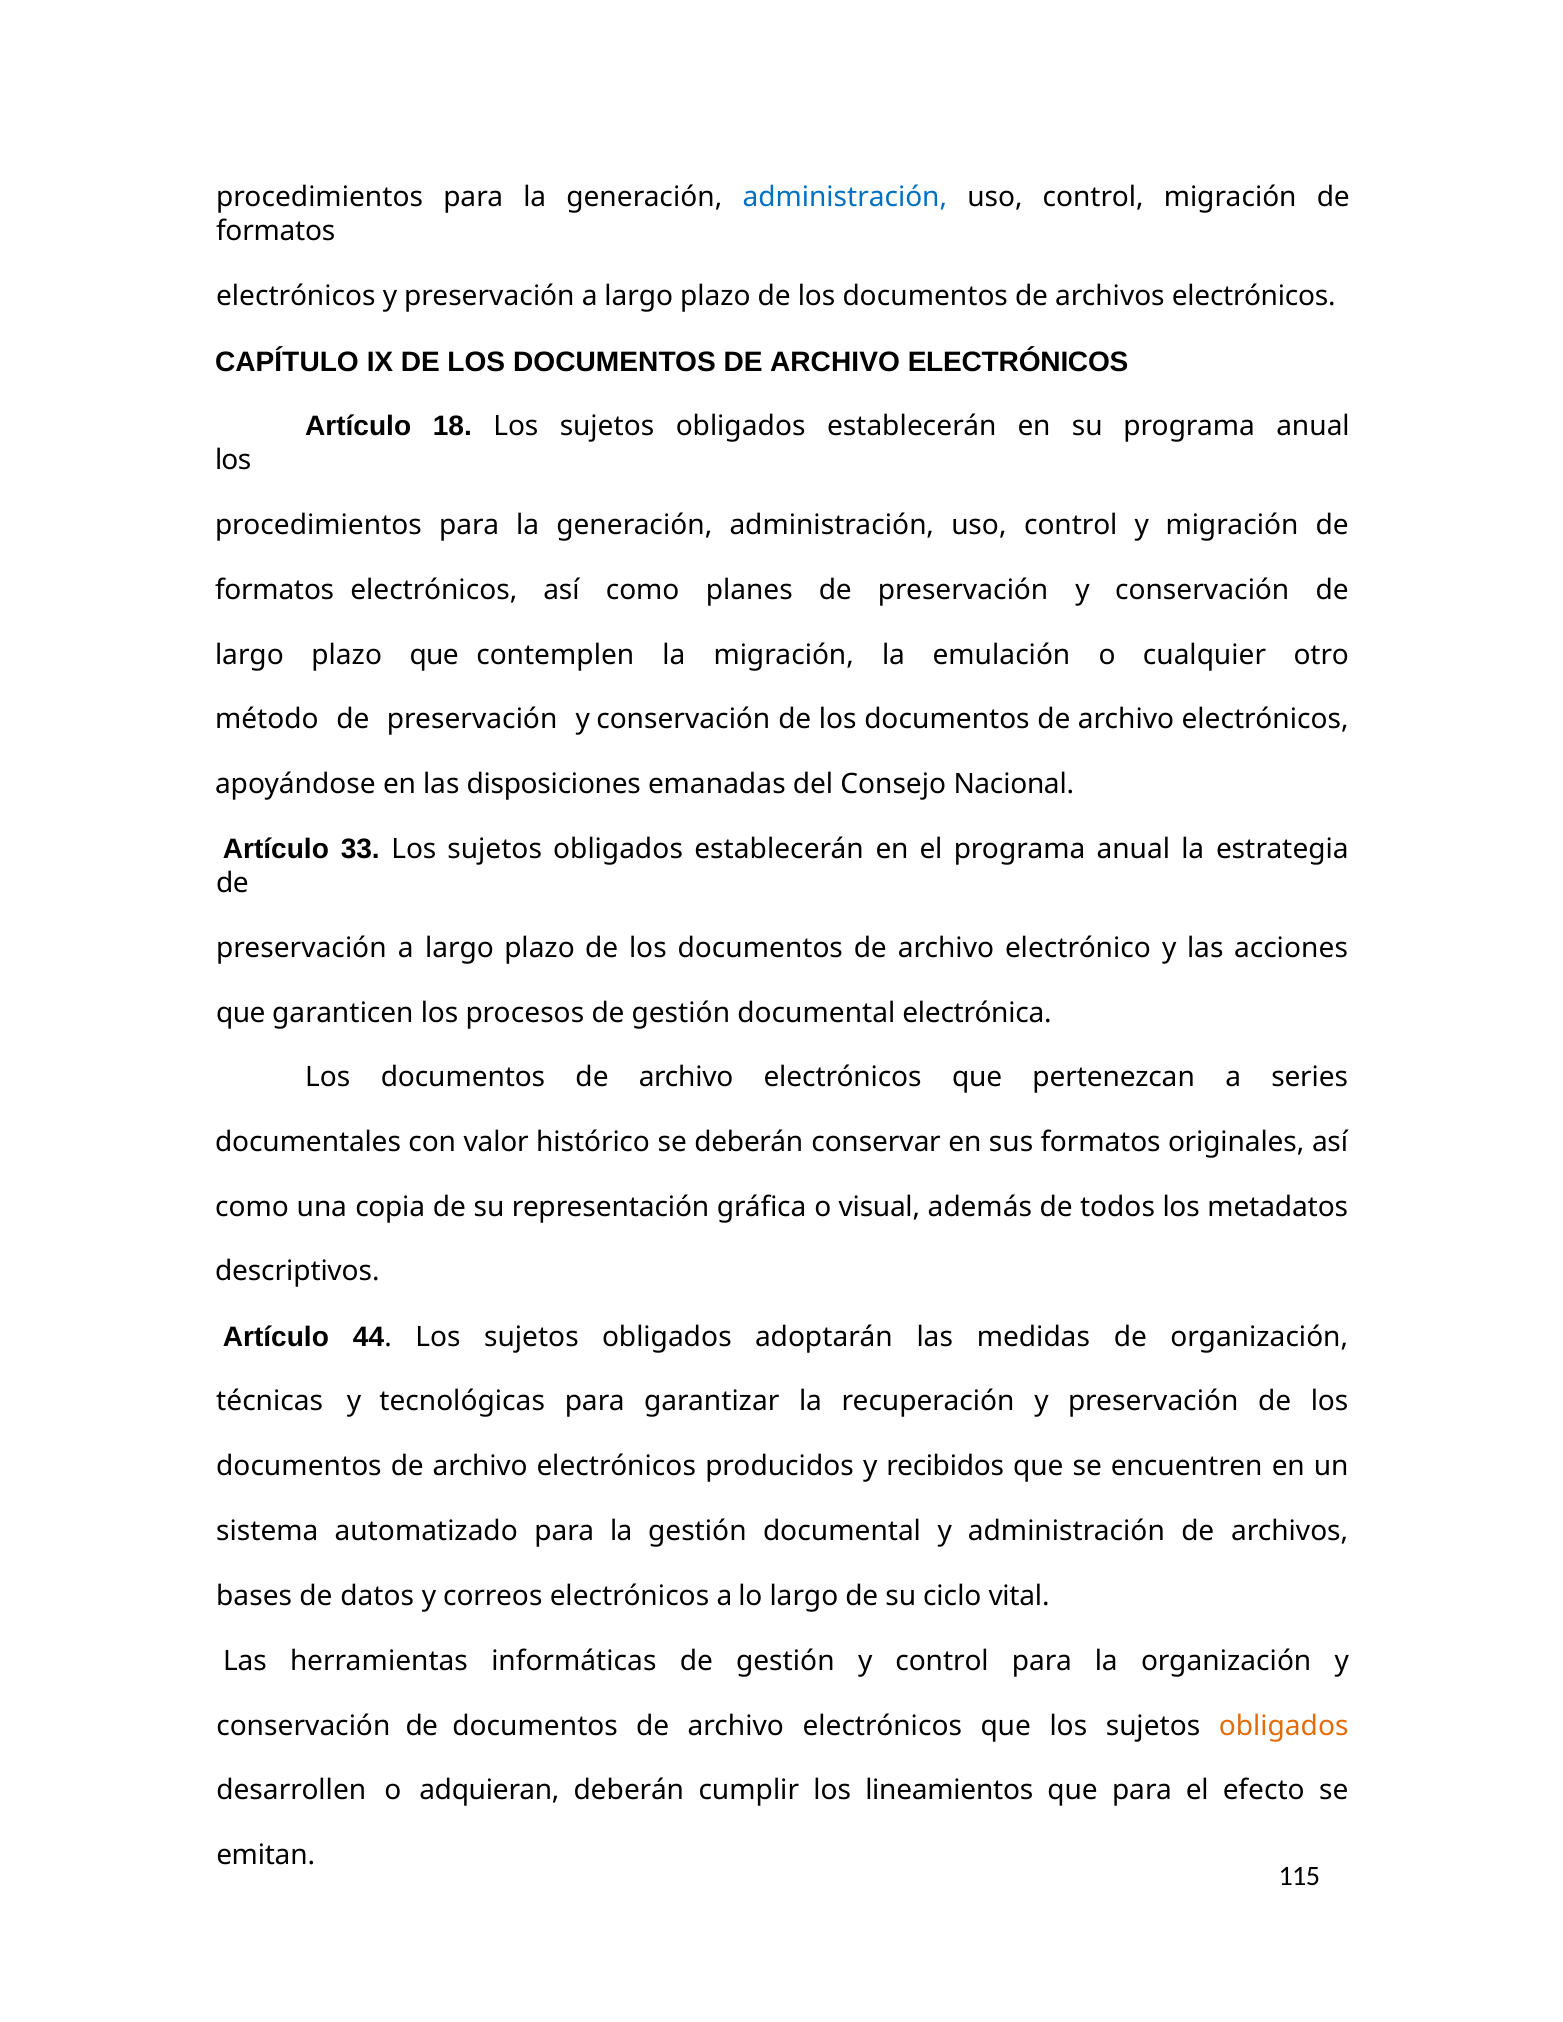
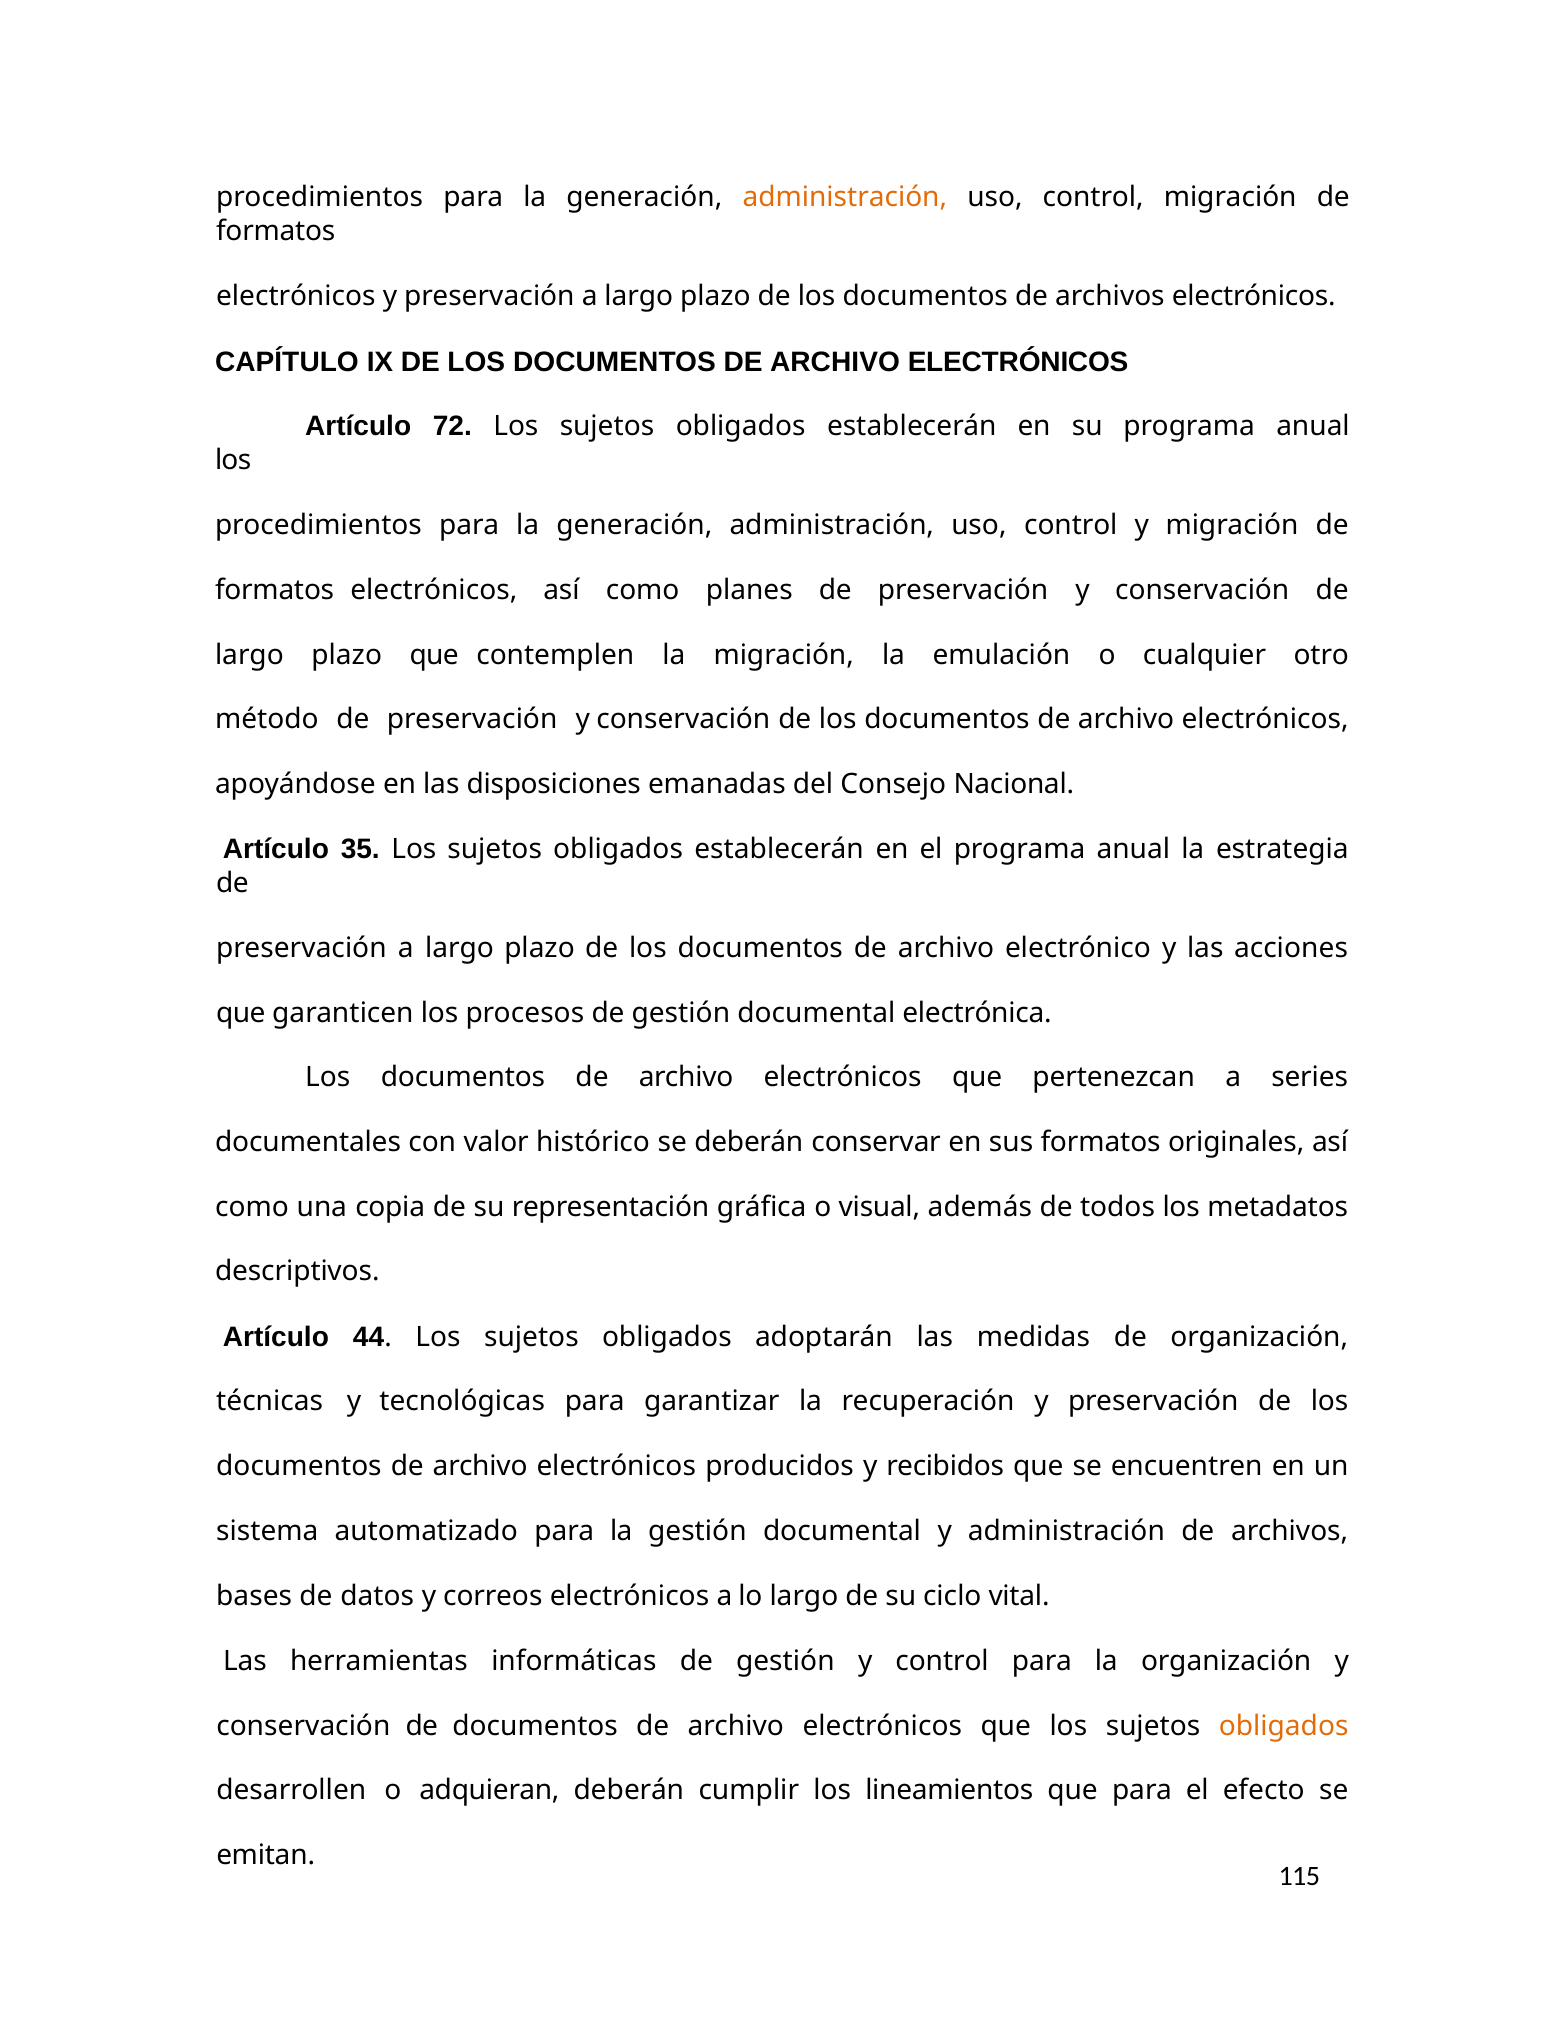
administración colour: blue -> orange (845, 198)
18: 18 -> 72 (452, 427)
33: 33 -> 35 (360, 849)
